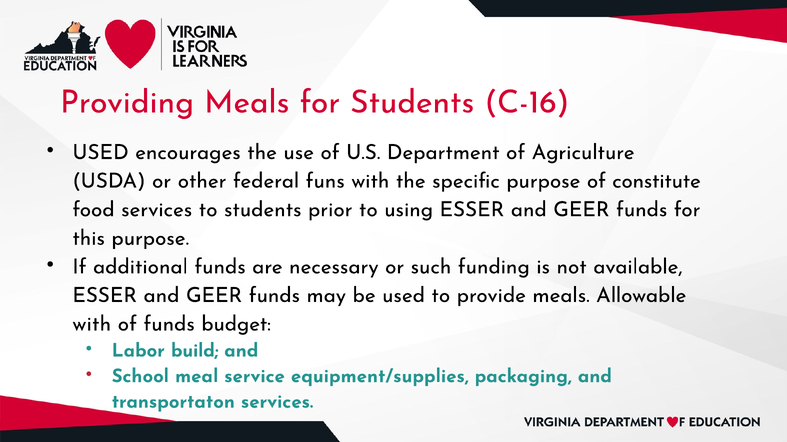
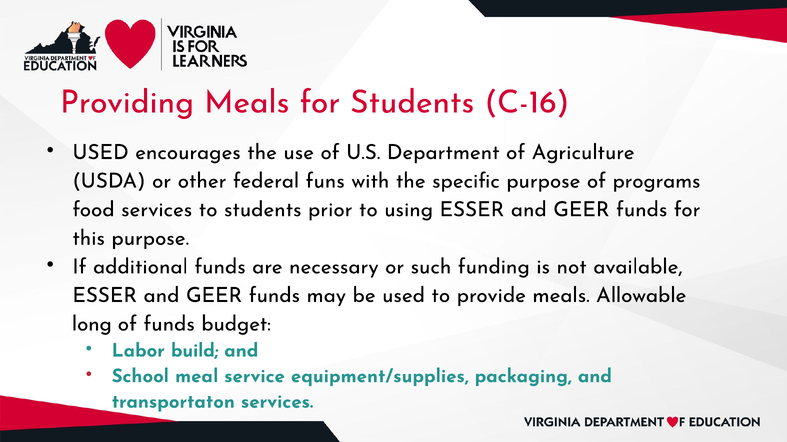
constitute: constitute -> programs (657, 181)
with: with -> long (92, 324)
